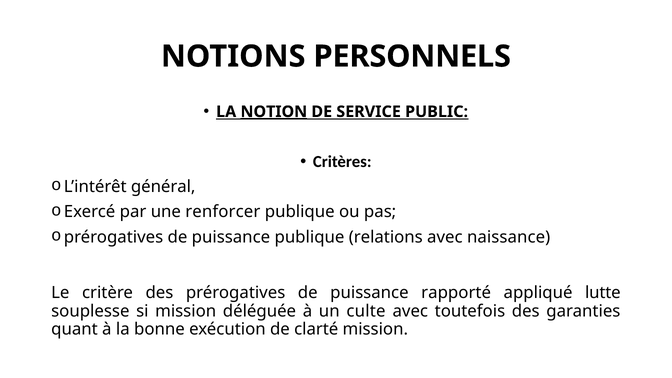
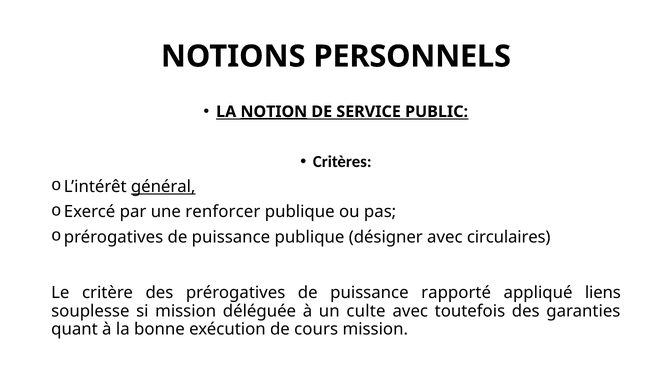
général underline: none -> present (163, 187)
relations: relations -> désigner (386, 237)
naissance: naissance -> circulaires (509, 237)
lutte: lutte -> liens (603, 293)
clarté: clarté -> cours (316, 329)
